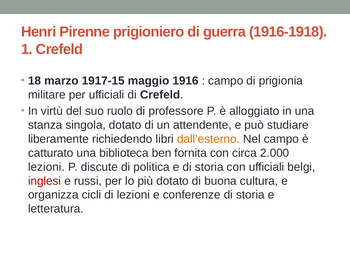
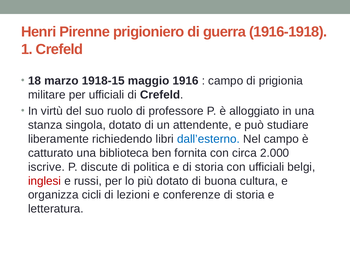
1917-15: 1917-15 -> 1918-15 (103, 81)
dall’esterno colour: orange -> blue (208, 139)
lezioni: lezioni -> iscrive (46, 167)
